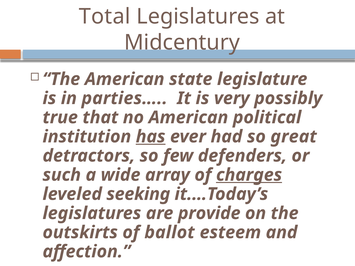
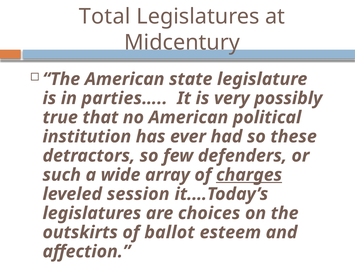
has underline: present -> none (151, 137)
great: great -> these (294, 137)
seeking: seeking -> session (138, 194)
provide: provide -> choices (209, 213)
